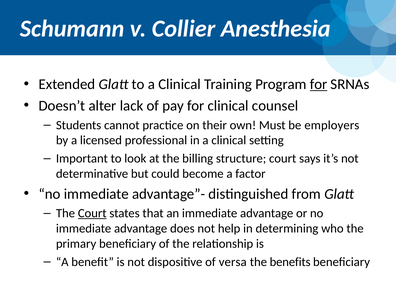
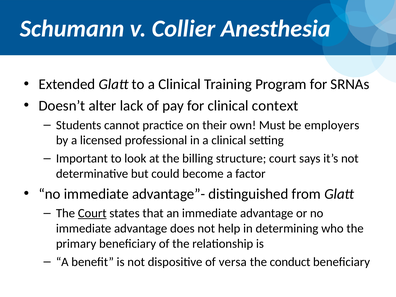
for underline: present -> none (319, 84)
counsel: counsel -> context (275, 106)
benefits: benefits -> conduct (290, 262)
